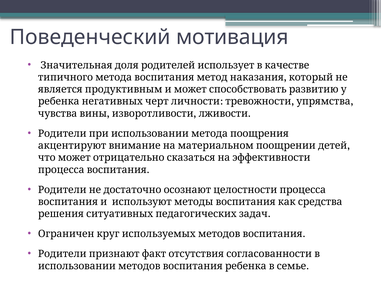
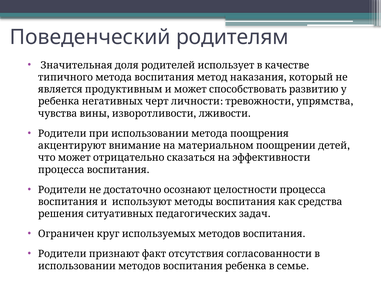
мотивация: мотивация -> родителям (232, 37)
